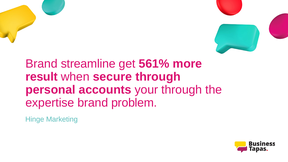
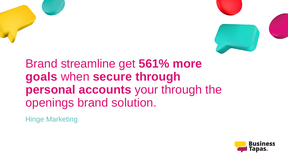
result: result -> goals (41, 77)
expertise: expertise -> openings (50, 103)
problem: problem -> solution (134, 103)
